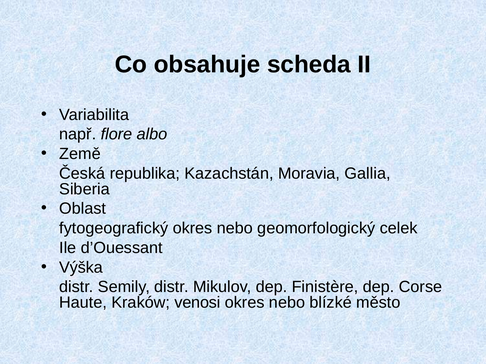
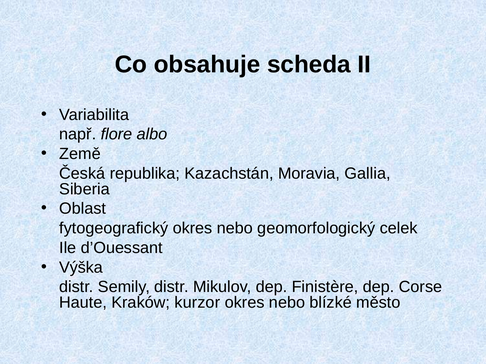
venosi: venosi -> kurzor (197, 303)
